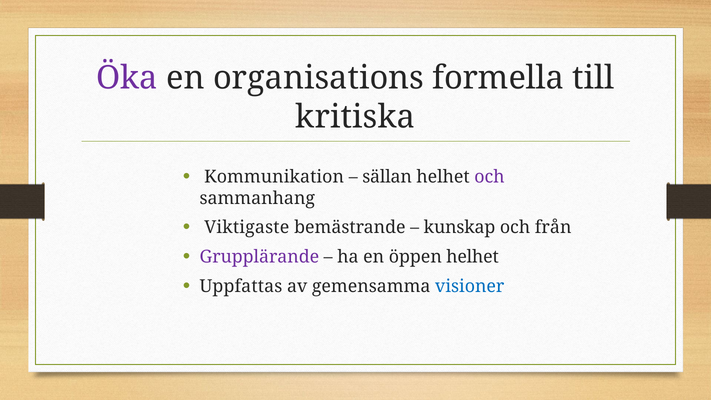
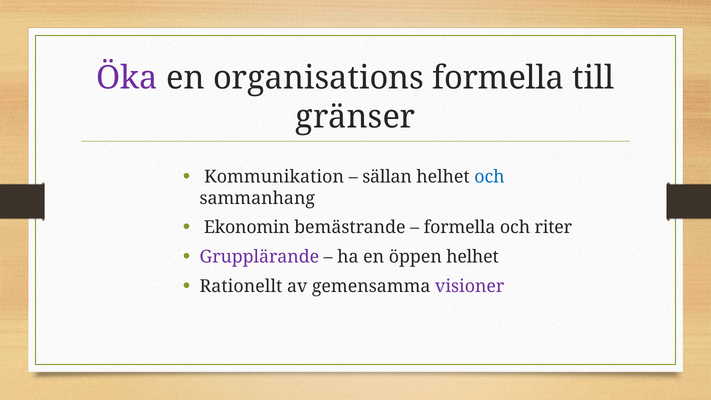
kritiska: kritiska -> gränser (355, 117)
och colour: purple -> blue (489, 177)
Viktigaste: Viktigaste -> Ekonomin (247, 228)
kunskap: kunskap -> formella (460, 228)
från: från -> riter (553, 228)
Uppfattas: Uppfattas -> Rationellt (241, 286)
visioner colour: blue -> purple (470, 286)
